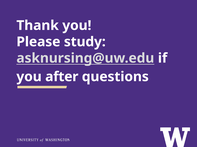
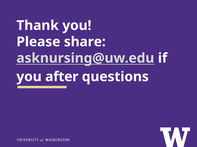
study: study -> share (85, 42)
